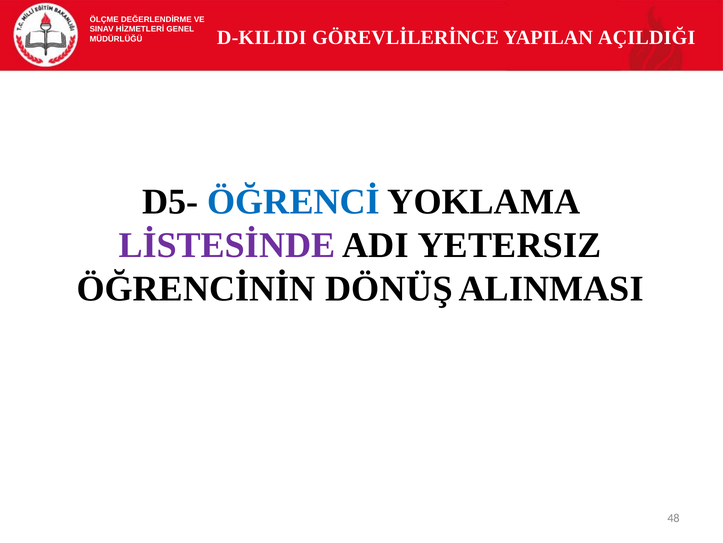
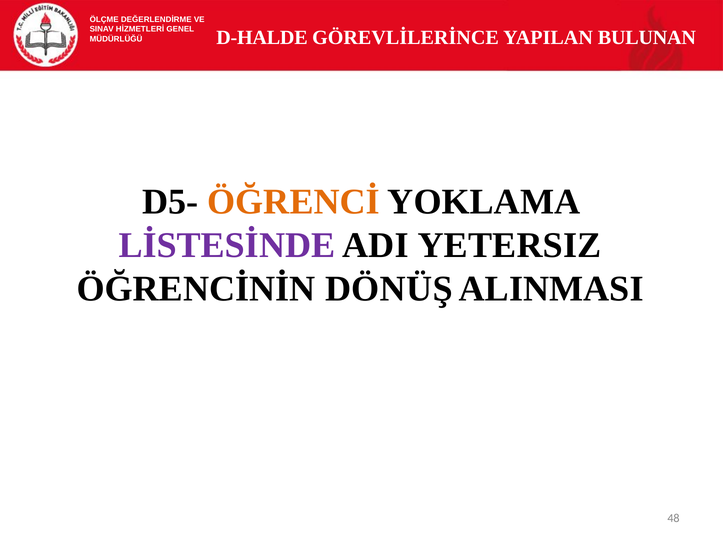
D-KILIDI: D-KILIDI -> D-HALDE (262, 37)
AÇILDIĞI: AÇILDIĞI -> BULUNAN (647, 37)
ÖĞRENCİ colour: blue -> orange (294, 201)
